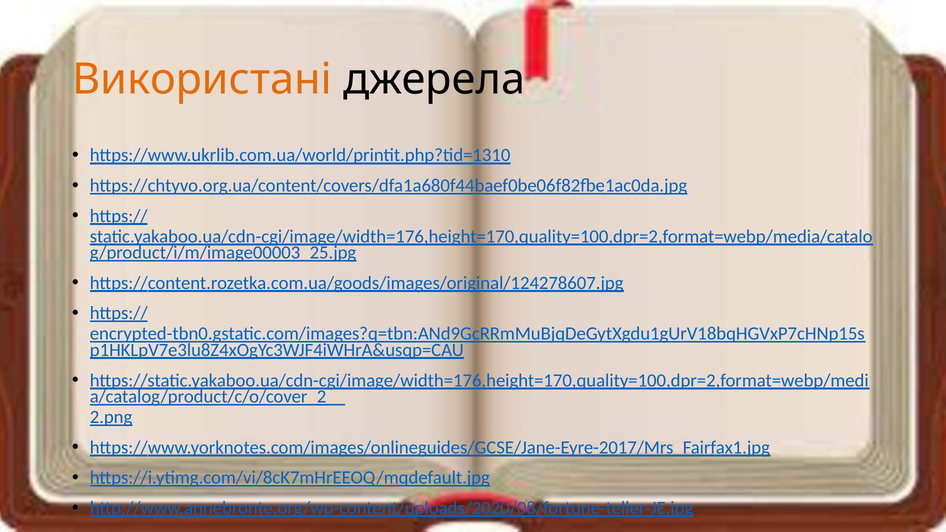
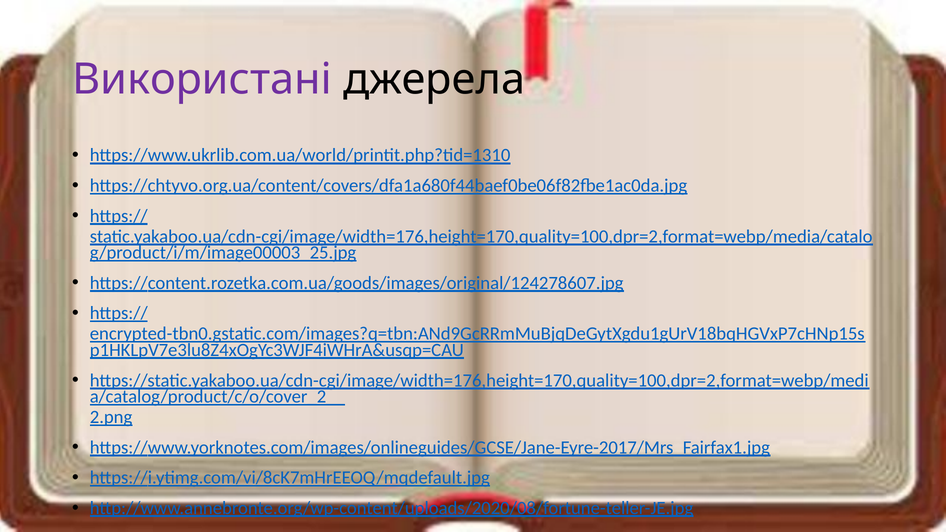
Використані colour: orange -> purple (202, 79)
